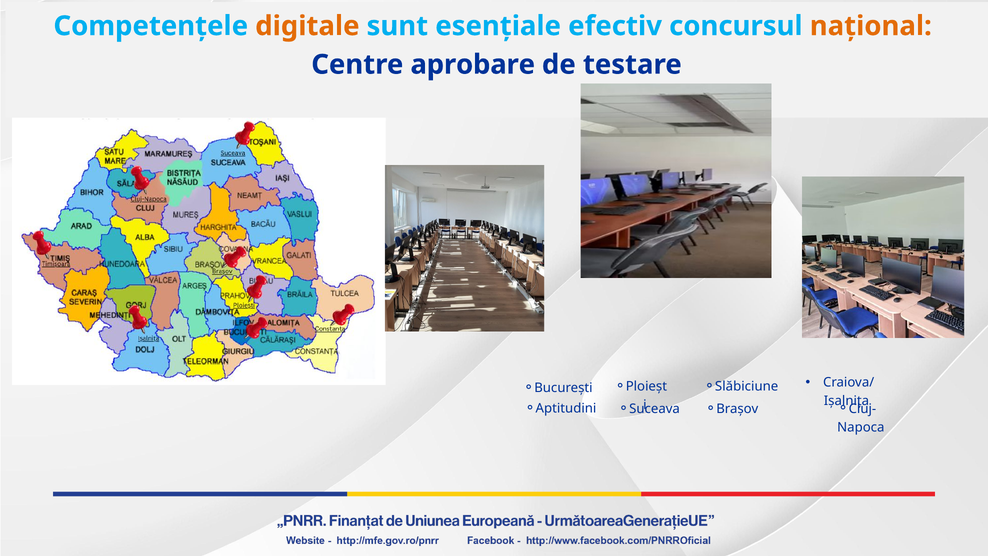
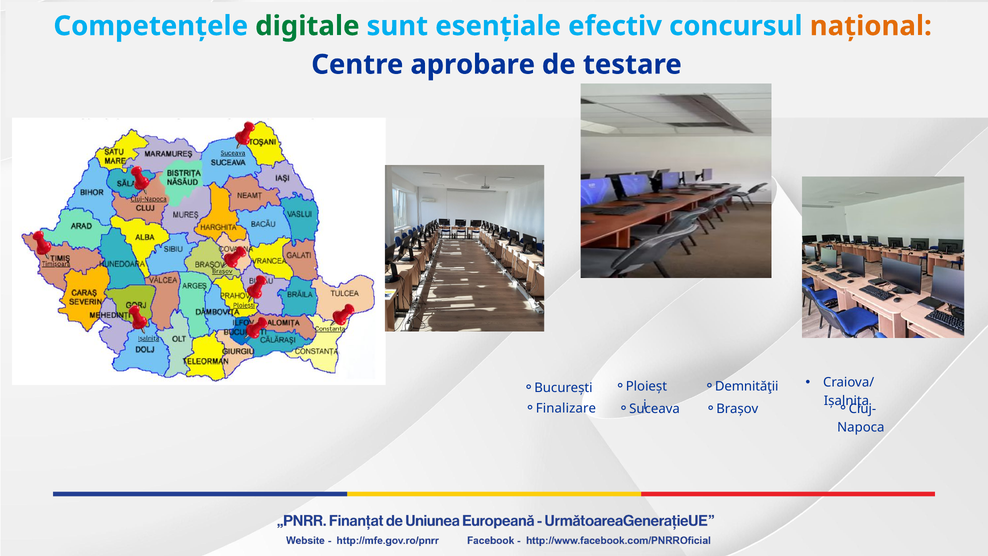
digitale colour: orange -> green (307, 26)
Slăbiciune: Slăbiciune -> Demnităţii (747, 386)
Aptitudini: Aptitudini -> Finalizare (566, 408)
